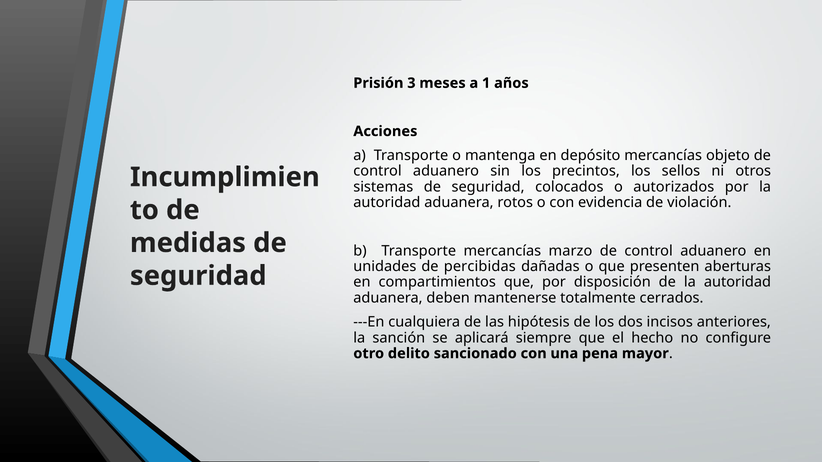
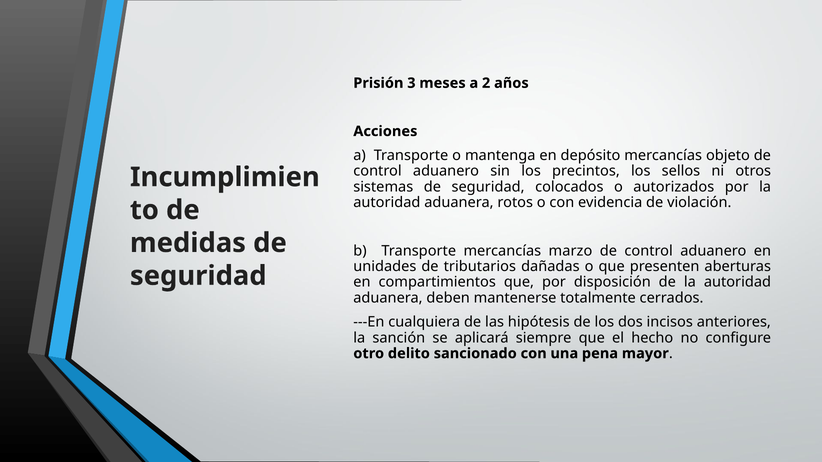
1: 1 -> 2 (486, 83)
percibidas: percibidas -> tributarios (480, 267)
